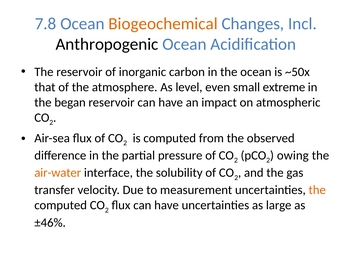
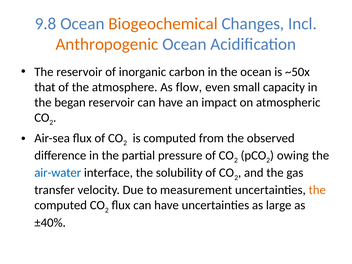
7.8: 7.8 -> 9.8 (46, 24)
Anthropogenic colour: black -> orange (107, 44)
level: level -> flow (189, 87)
extreme: extreme -> capacity (284, 87)
air-water colour: orange -> blue (58, 173)
±46%: ±46% -> ±40% (50, 223)
